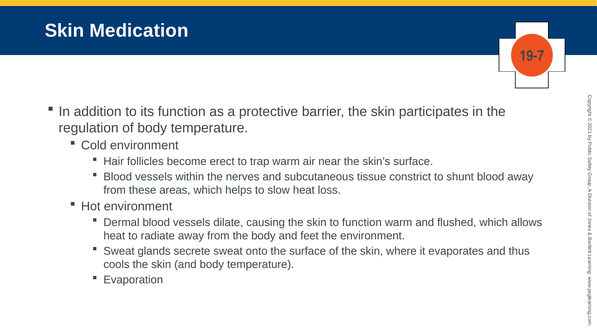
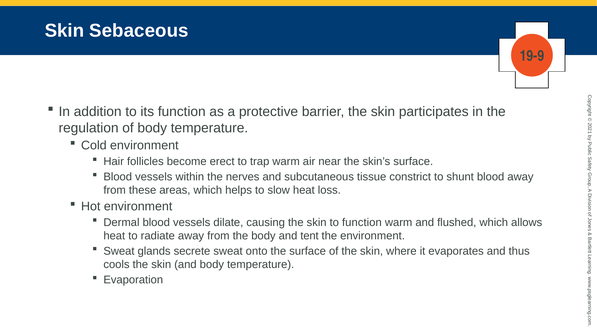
Medication: Medication -> Sebaceous (139, 31)
19-7: 19-7 -> 19-9 (532, 56)
feet: feet -> tent (310, 236)
